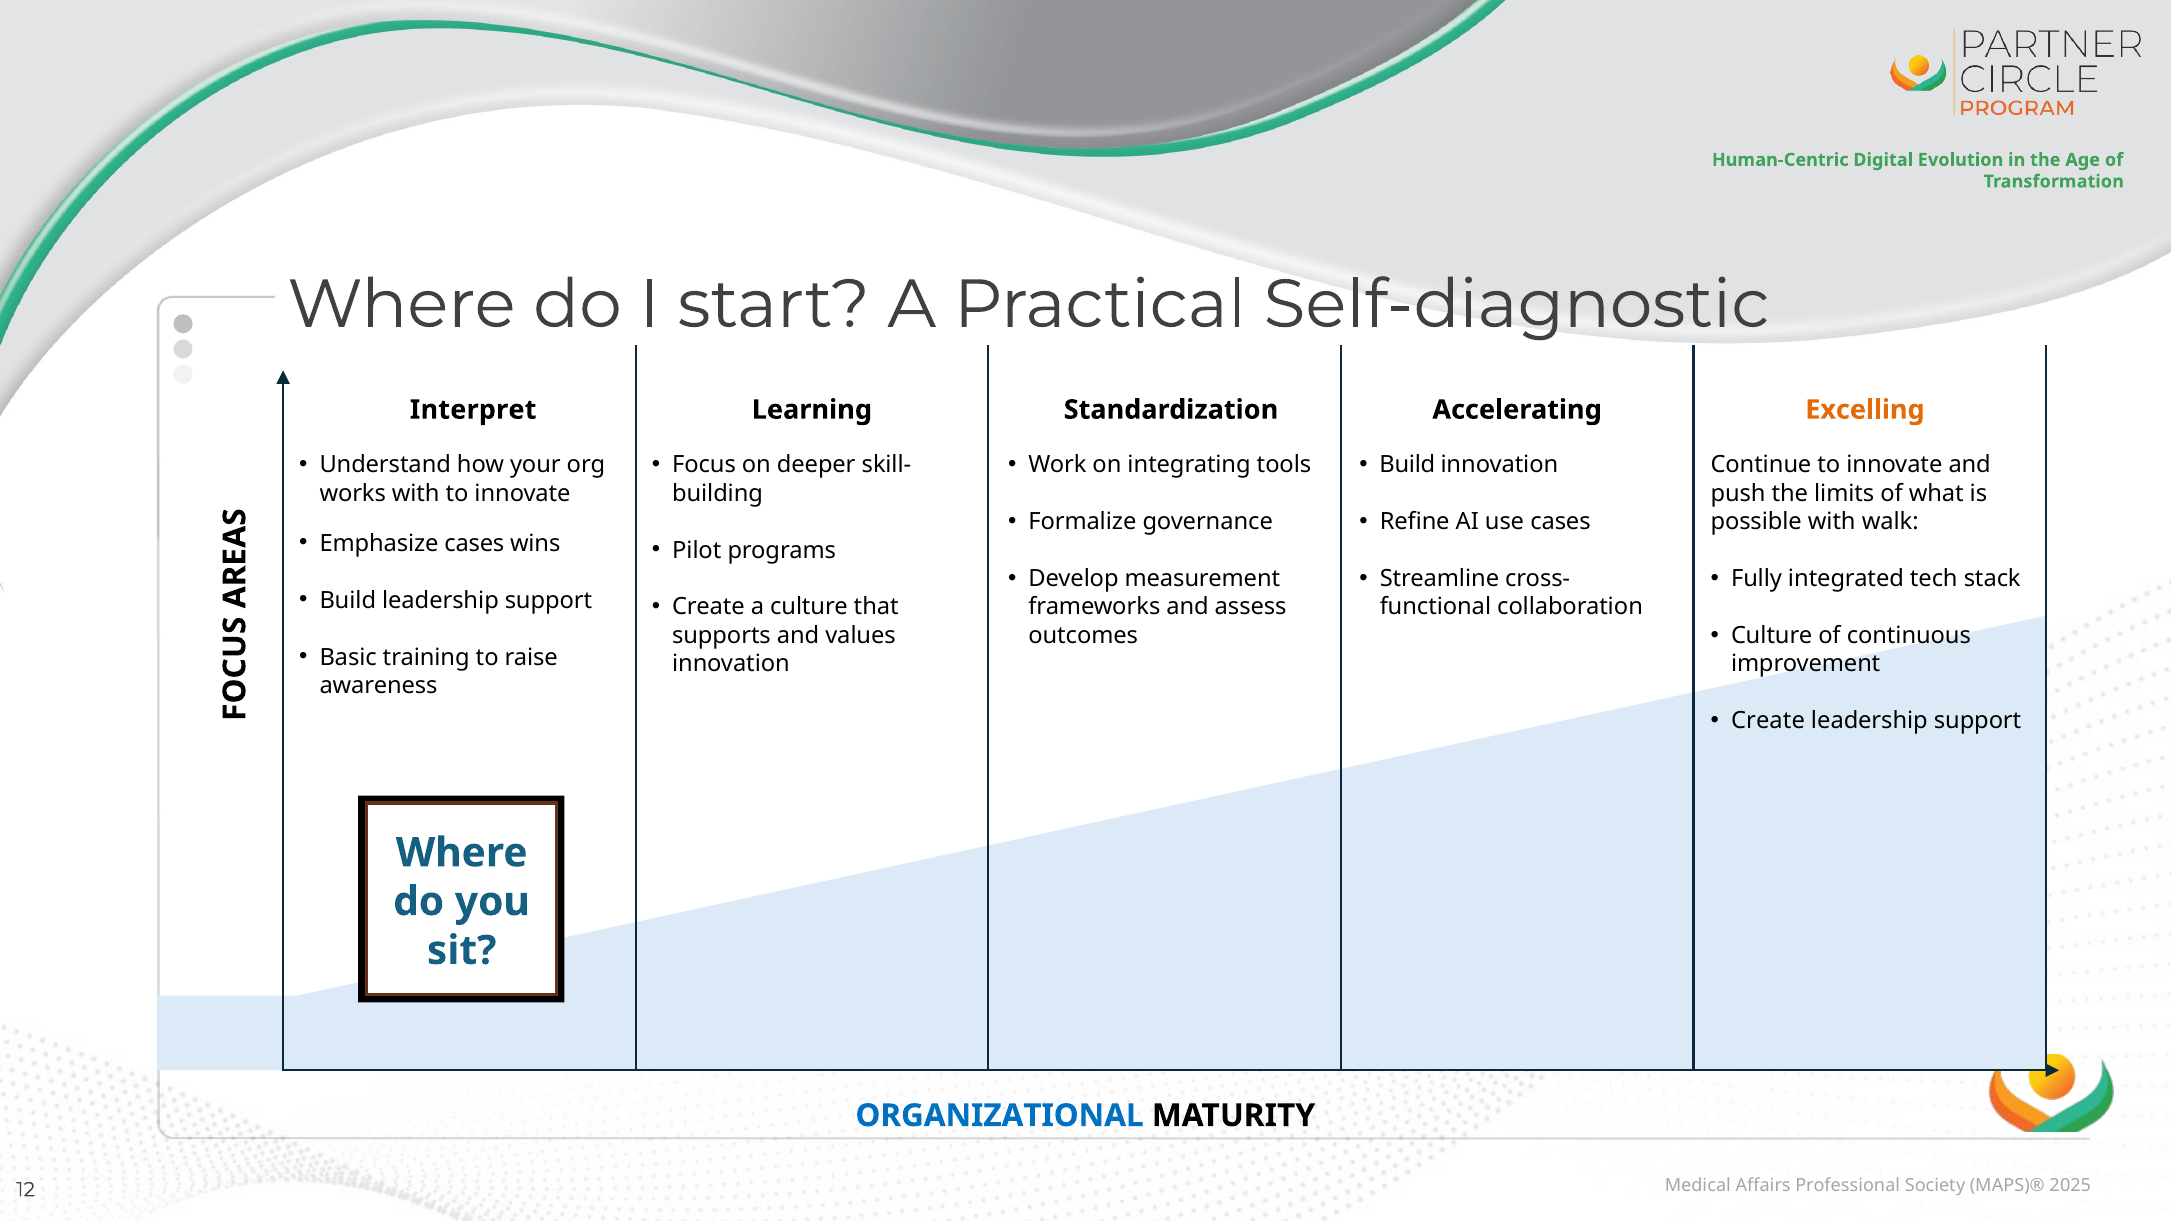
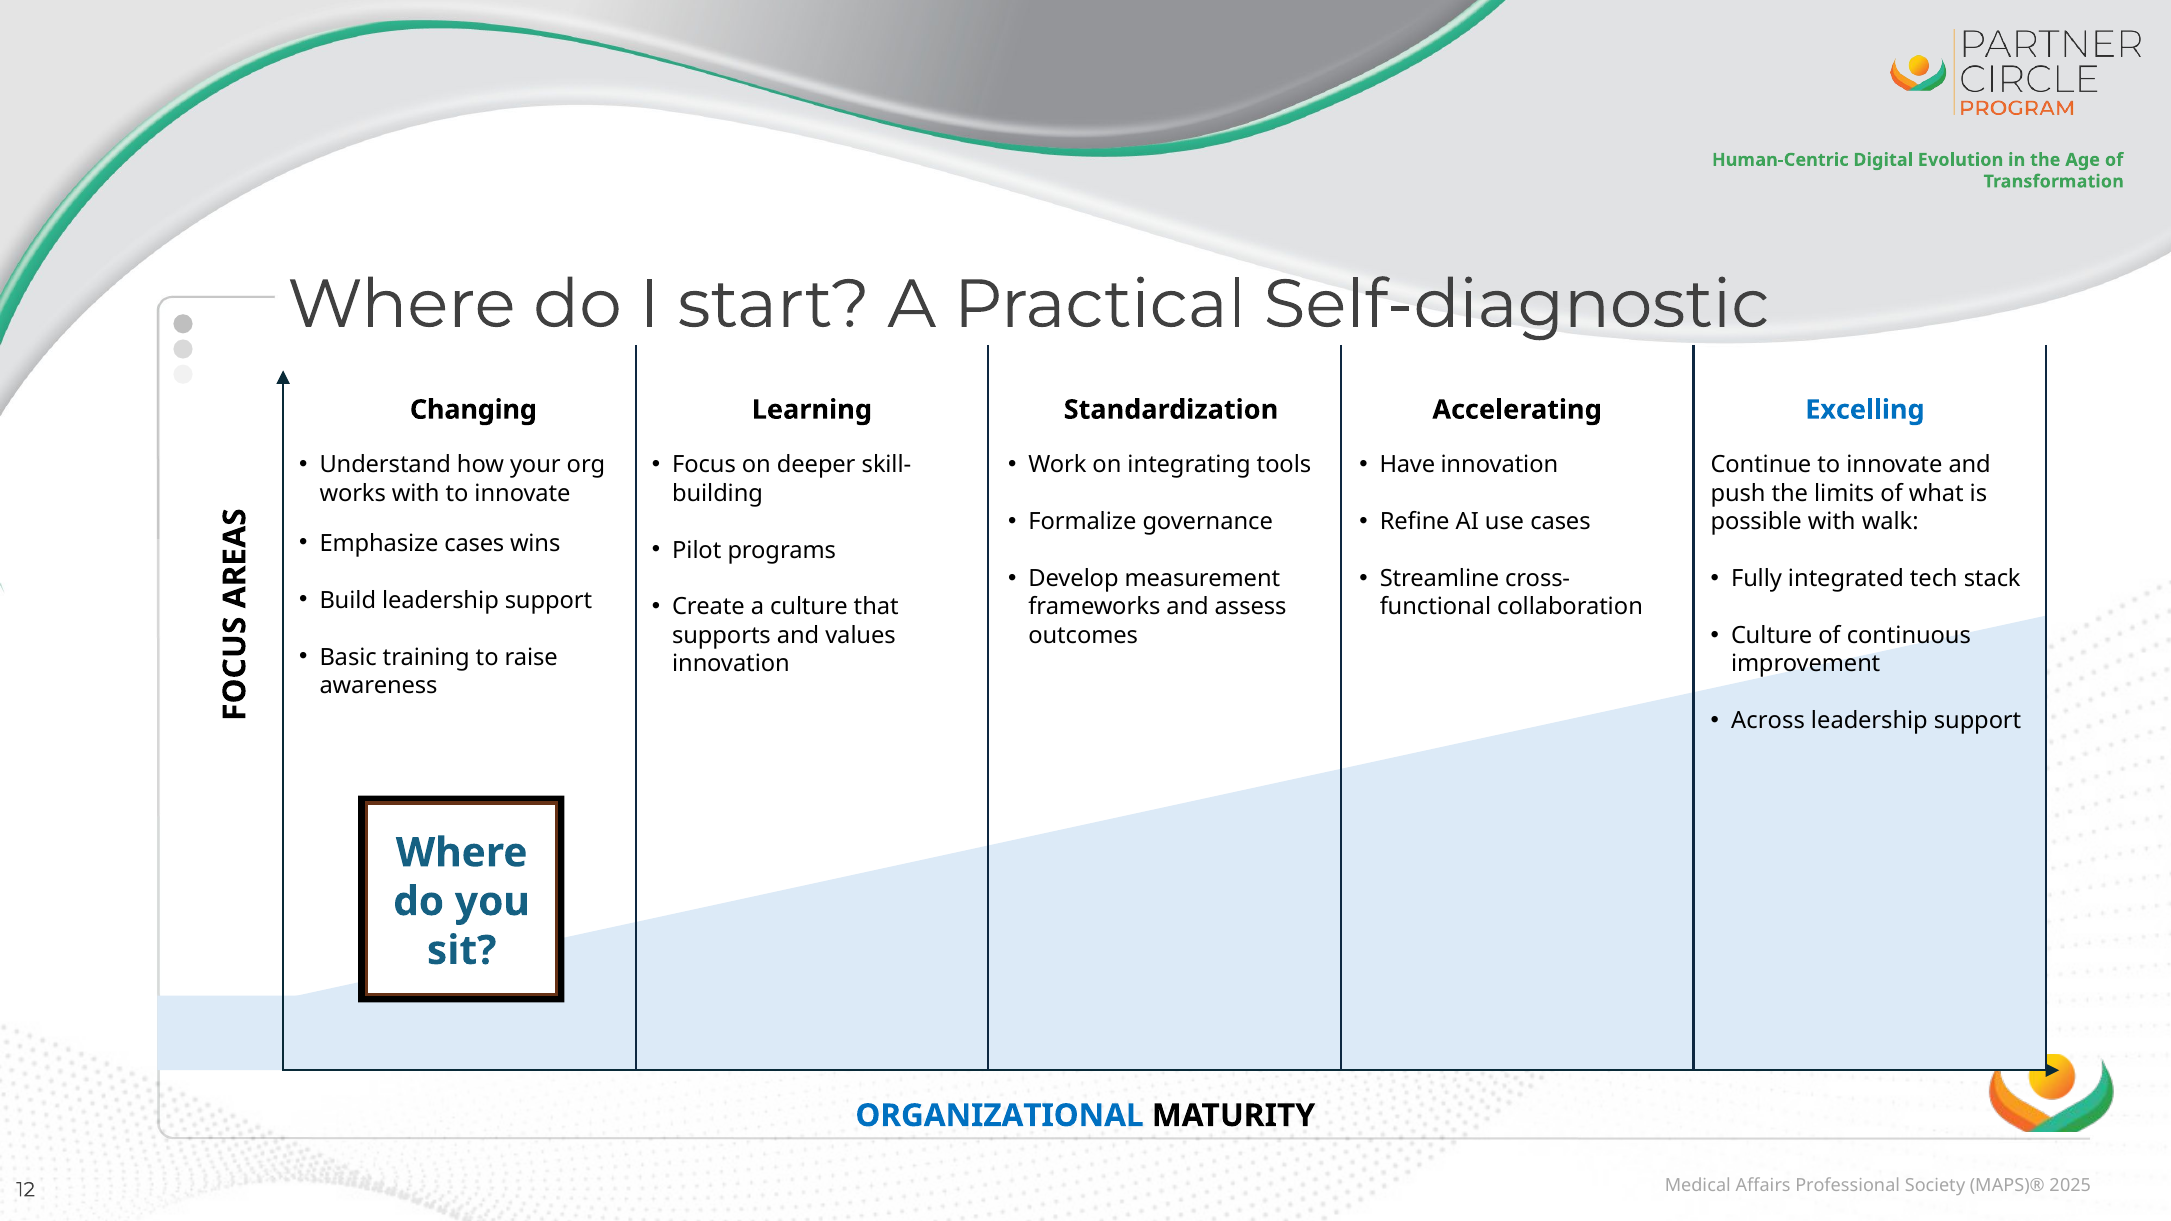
Interpret: Interpret -> Changing (473, 410)
Excelling colour: orange -> blue (1865, 410)
Build: Build -> Have (1407, 465)
Create: Create -> Across (1768, 721)
